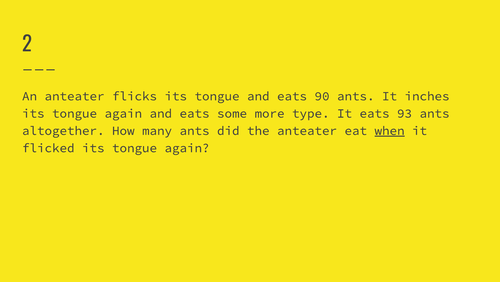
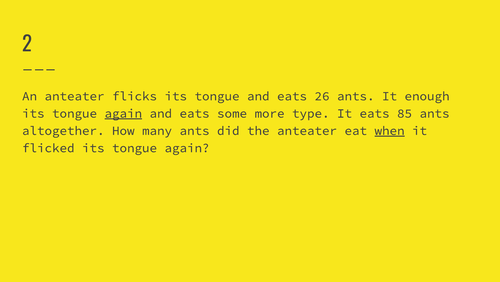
90: 90 -> 26 (322, 96)
inches: inches -> enough (427, 96)
again underline: none -> present (123, 113)
93: 93 -> 85 (405, 113)
